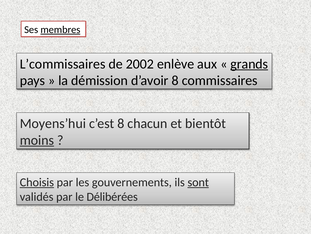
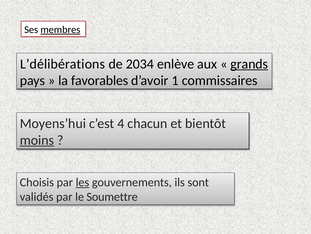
L’commissaires: L’commissaires -> L’délibérations (63, 64)
2002: 2002 -> 2034 (140, 64)
démission: démission -> favorables (100, 80)
d’avoir 8: 8 -> 1 (175, 80)
c’est 8: 8 -> 4 (121, 123)
Choisis underline: present -> none (37, 182)
les underline: none -> present (82, 182)
sont underline: present -> none (198, 182)
Délibérées: Délibérées -> Soumettre (112, 196)
